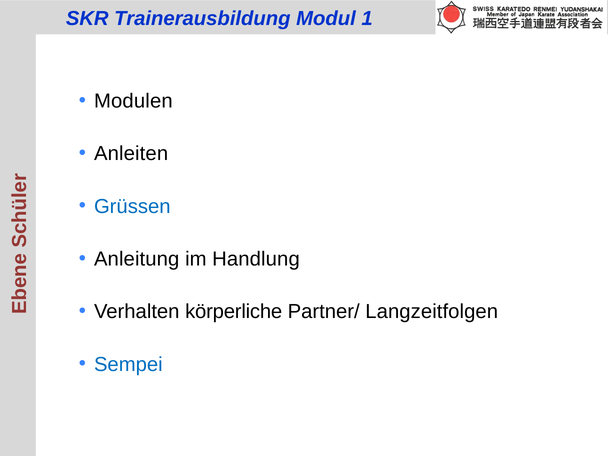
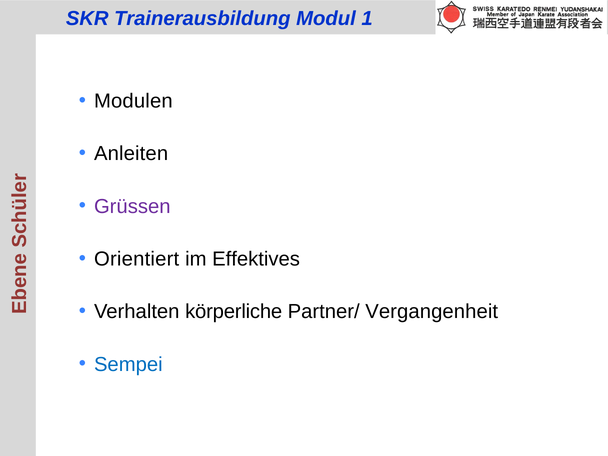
Grüssen colour: blue -> purple (132, 206)
Anleitung: Anleitung -> Orientiert (137, 259)
Handlung: Handlung -> Effektives (256, 259)
Langzeitfolgen: Langzeitfolgen -> Vergangenheit (432, 312)
